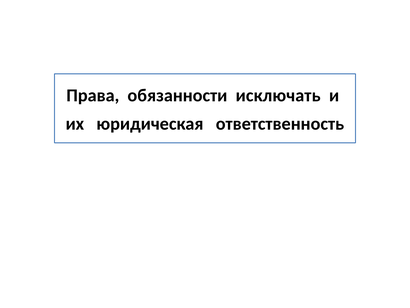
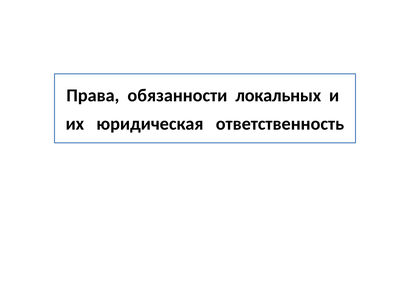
исключать: исключать -> локальных (278, 95)
